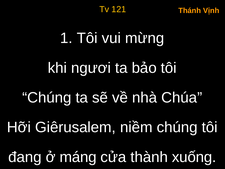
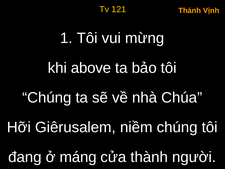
ngươi: ngươi -> above (91, 68)
xuống: xuống -> người (194, 157)
